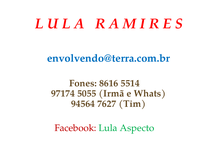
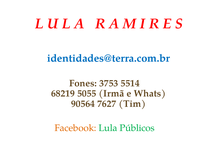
envolvendo@terra.com.br: envolvendo@terra.com.br -> identidades@terra.com.br (108, 58)
8616: 8616 -> 3753 (109, 83)
97174: 97174 -> 68219 (63, 94)
94564: 94564 -> 90564 (83, 104)
Facebook colour: red -> orange (75, 128)
Aspecto: Aspecto -> Públicos (137, 128)
